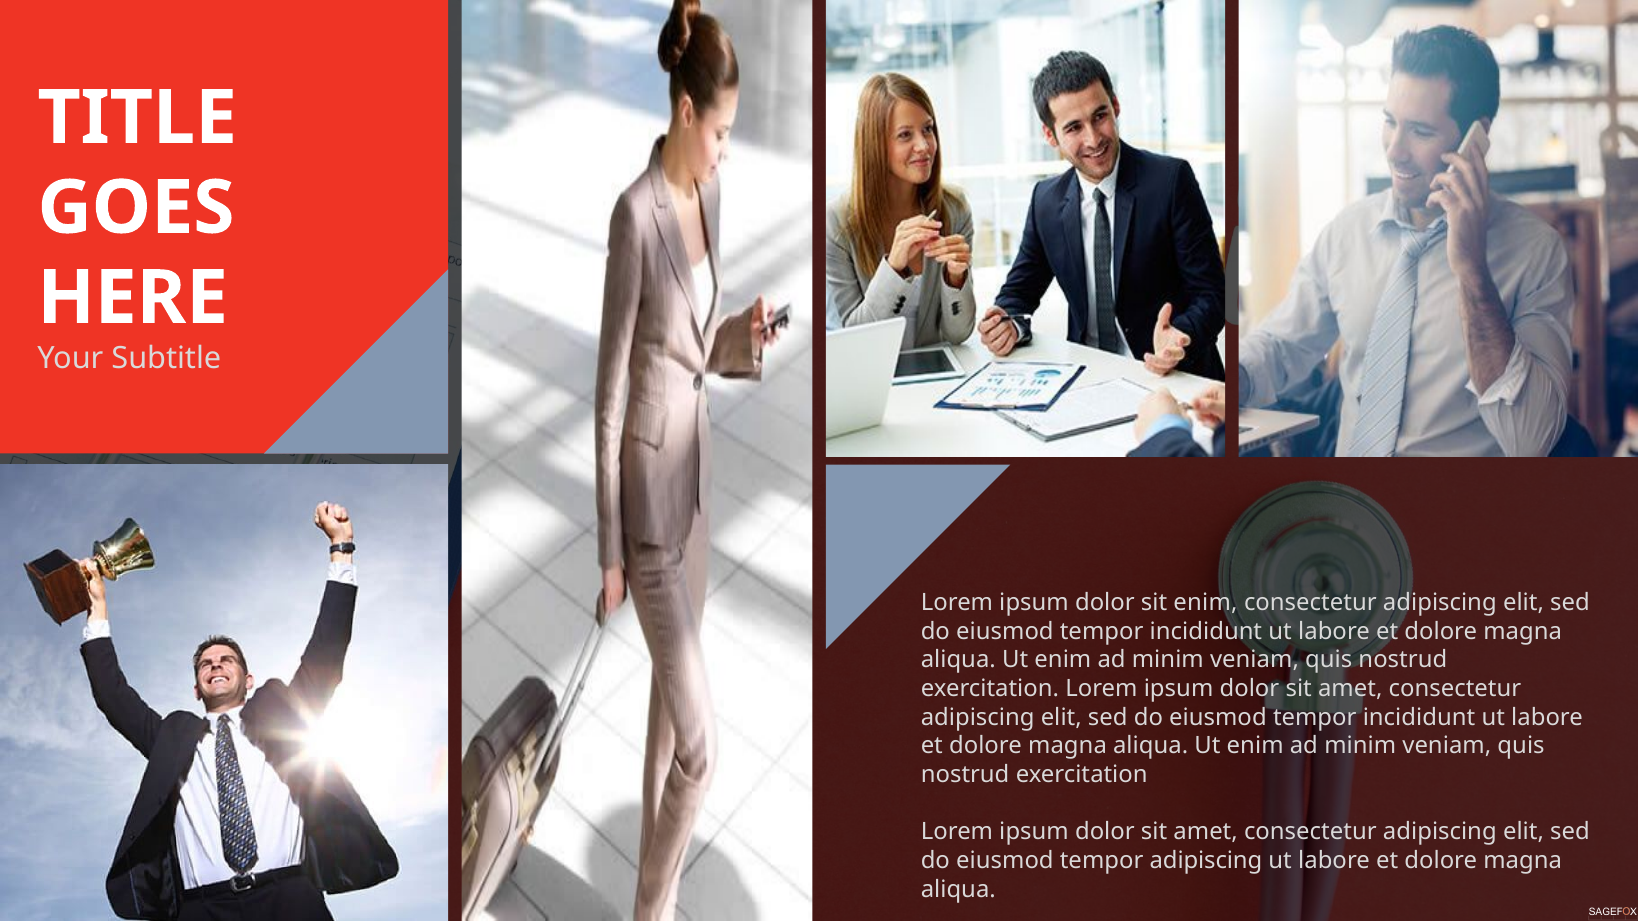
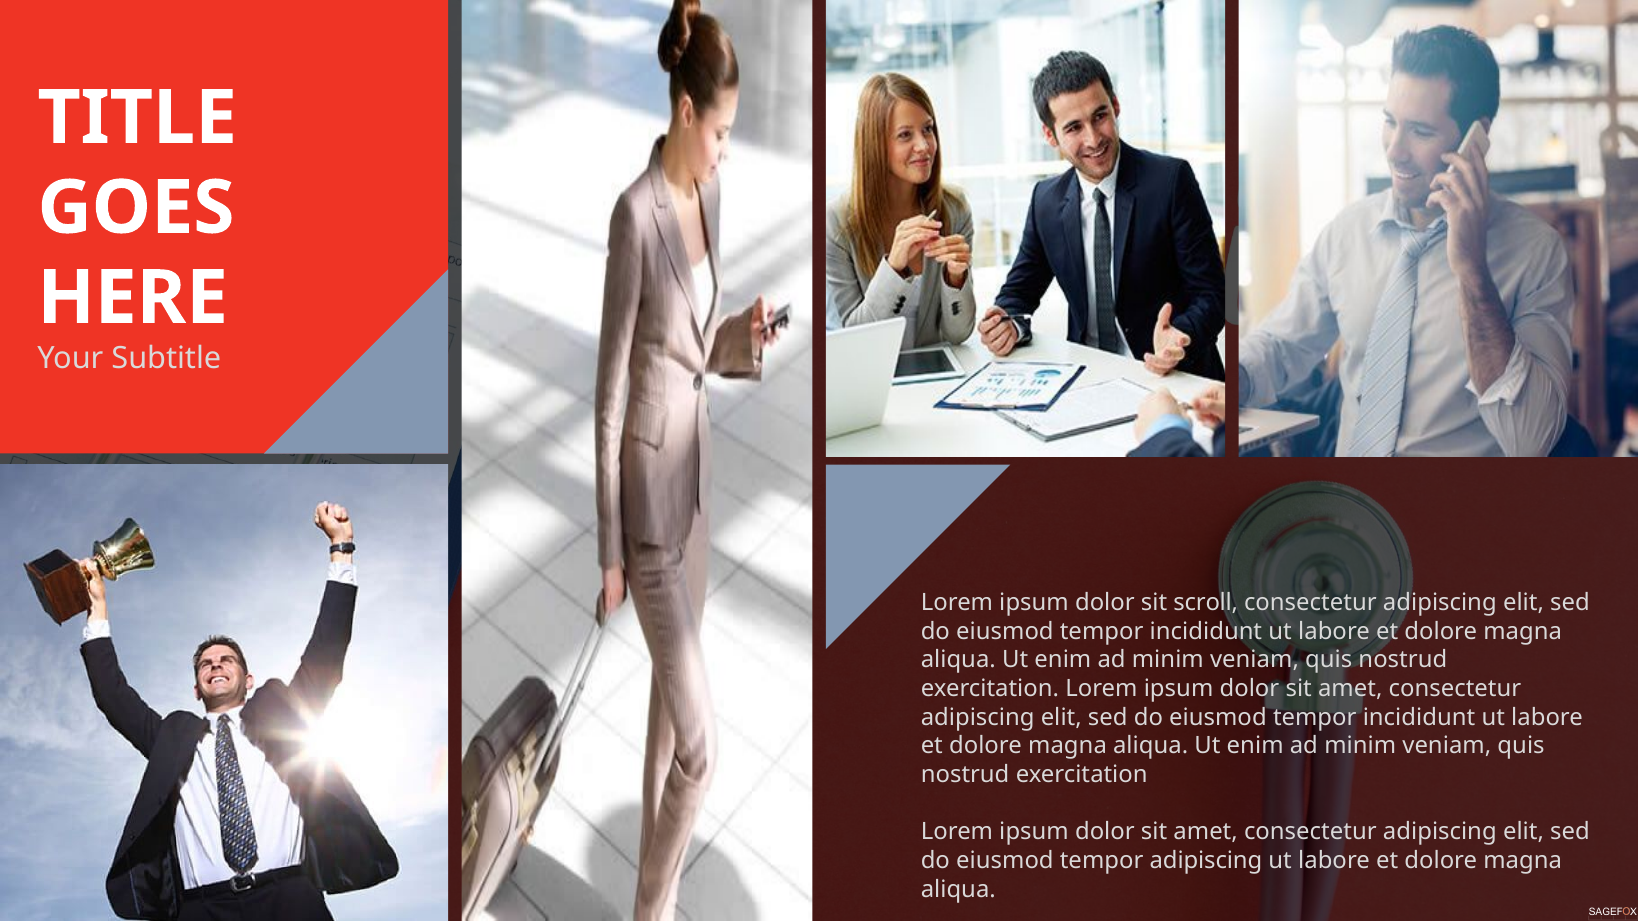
sit enim: enim -> scroll (1206, 603)
